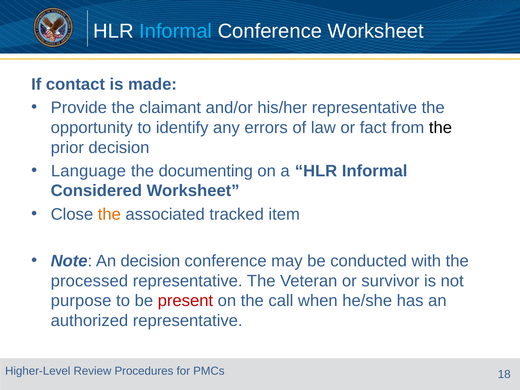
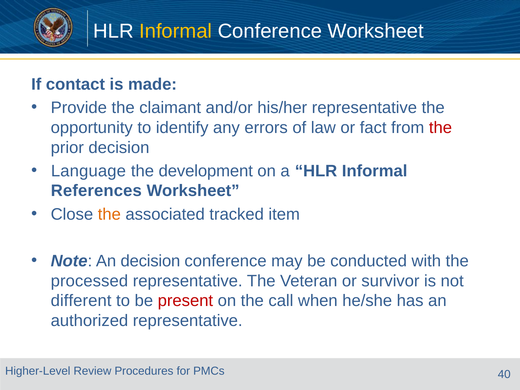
Informal colour: light blue -> yellow (176, 31)
the colour: black -> red (441, 128)
documenting: documenting -> development (206, 171)
Considered: Considered -> References (96, 191)
purpose: purpose -> different (81, 301)
18: 18 -> 40 (504, 374)
